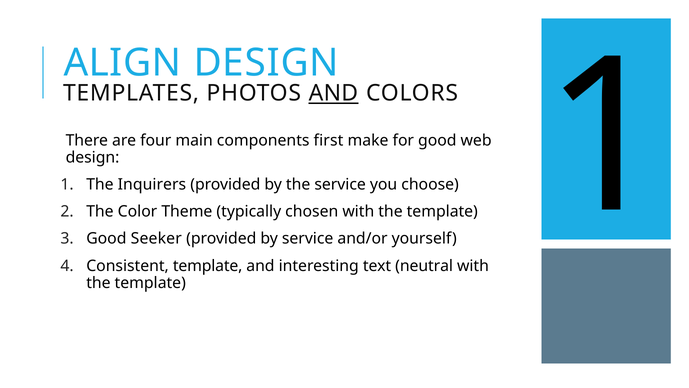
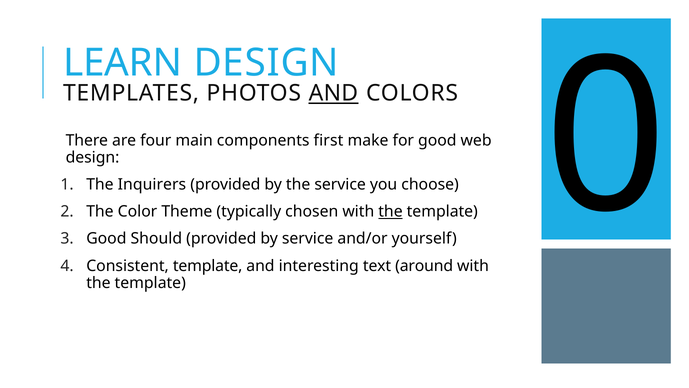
ALIGN: ALIGN -> LEARN (123, 63)
the underline: none -> present (390, 211)
Seeker: Seeker -> Should (156, 238)
neutral: neutral -> around (424, 266)
template 1: 1 -> 0 (606, 139)
